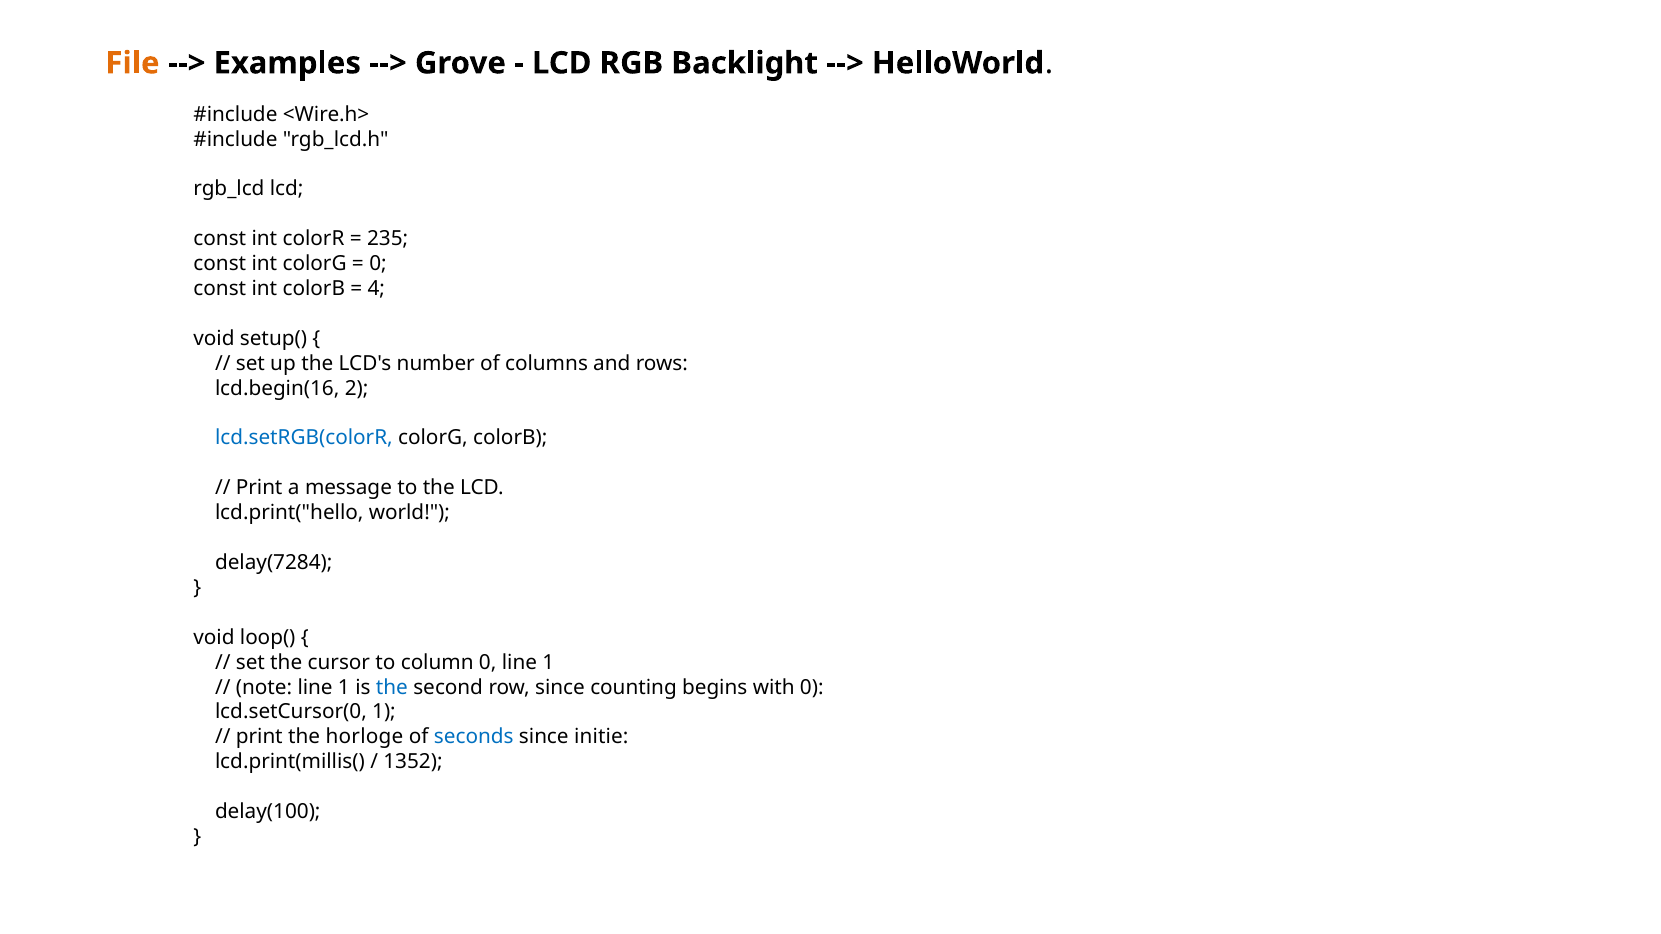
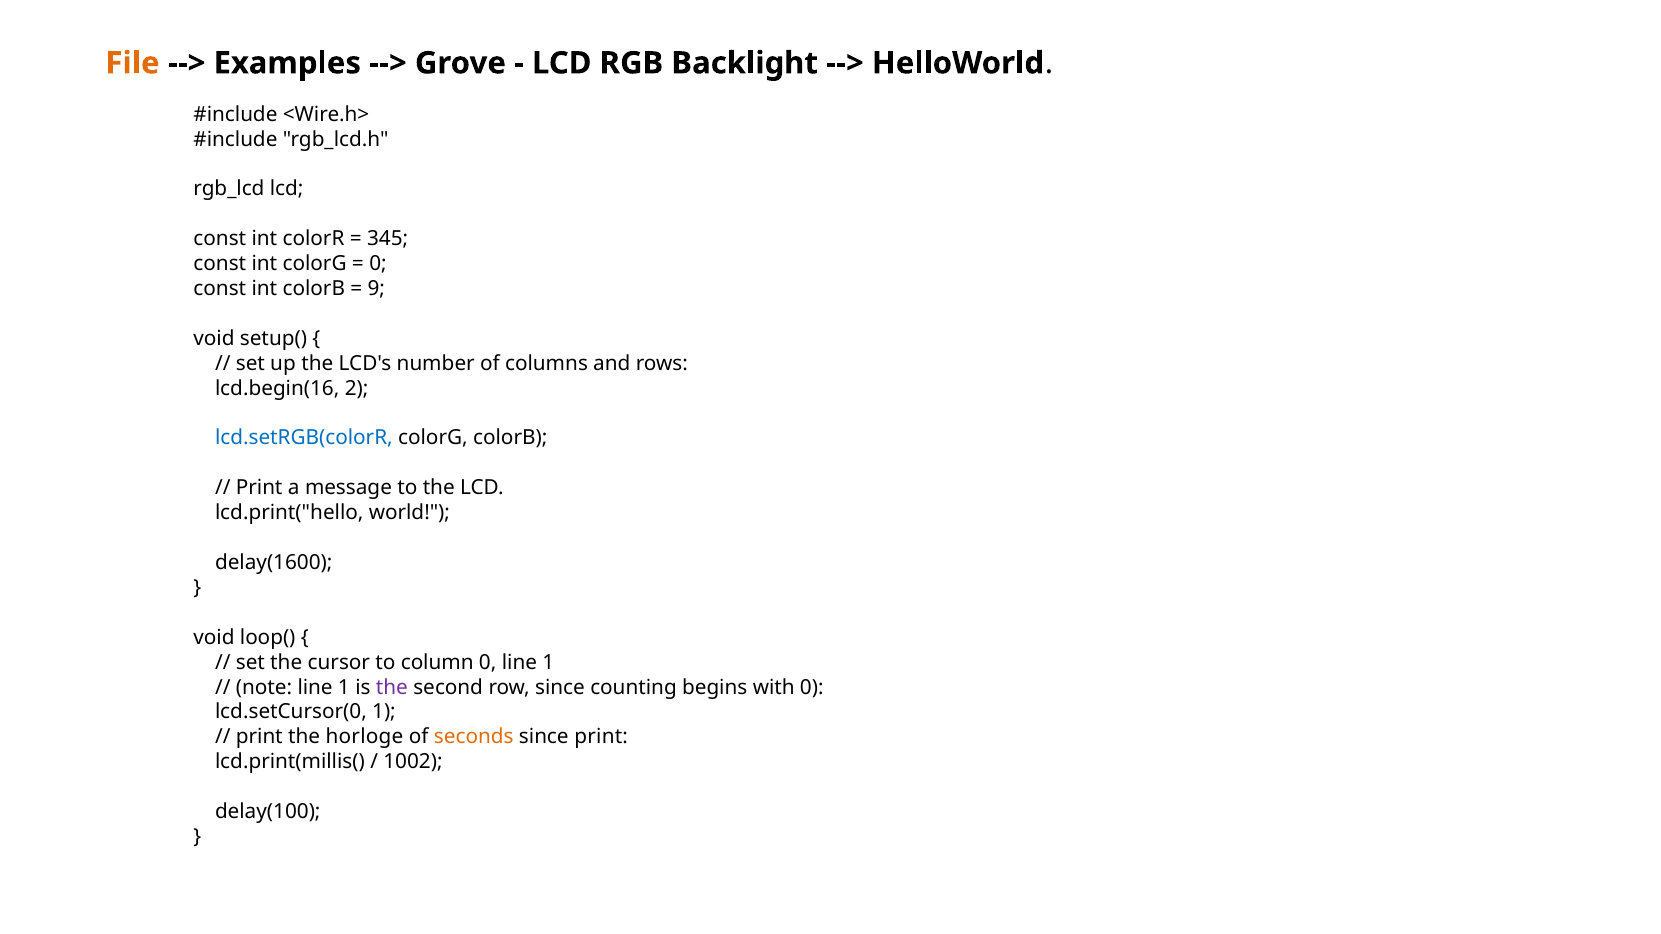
235: 235 -> 345 (388, 239)
4: 4 -> 9 (376, 289)
delay(7284: delay(7284 -> delay(1600 (274, 563)
the colour: blue -> purple (392, 687)
seconds colour: blue -> orange (474, 737)
since initie: initie -> print (601, 737)
1352: 1352 -> 1002 (413, 762)
